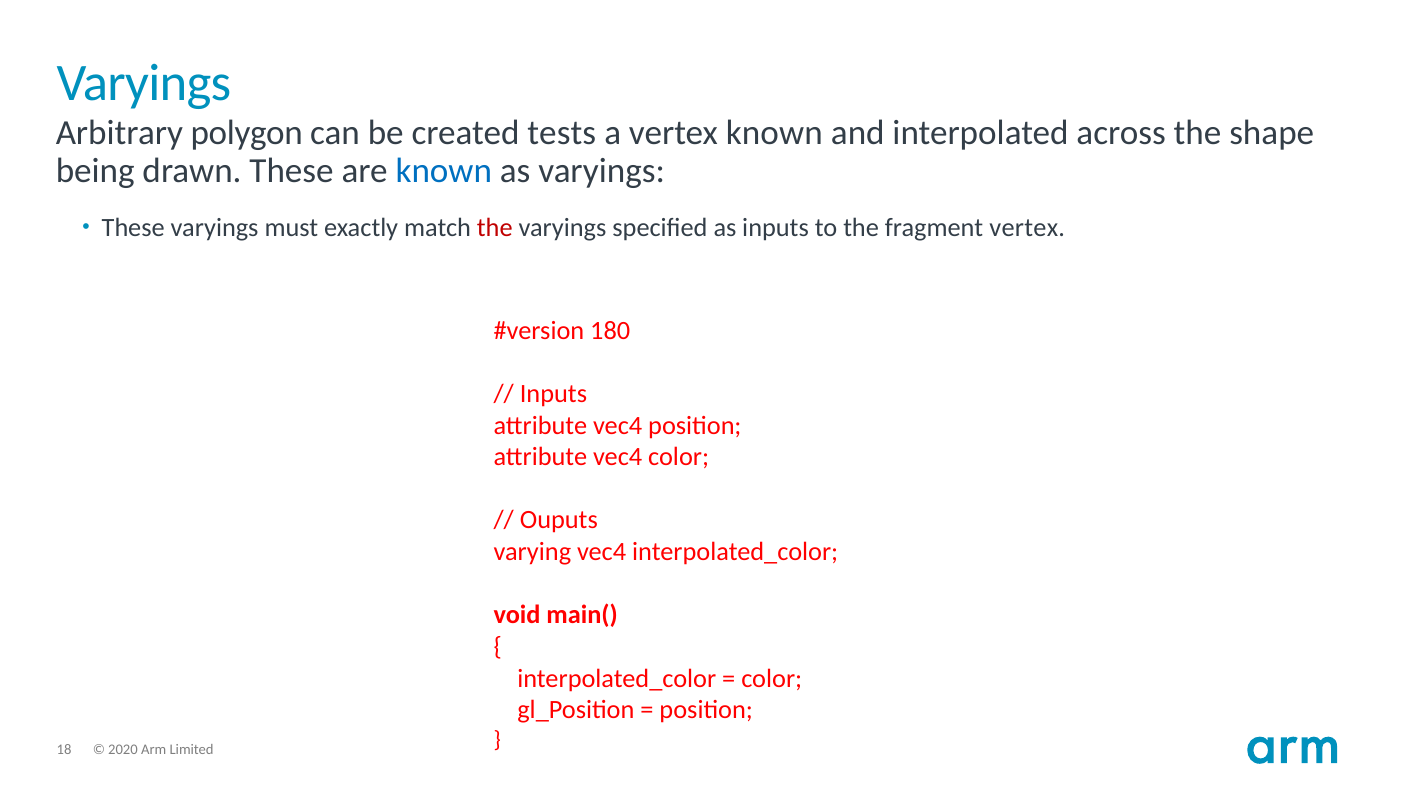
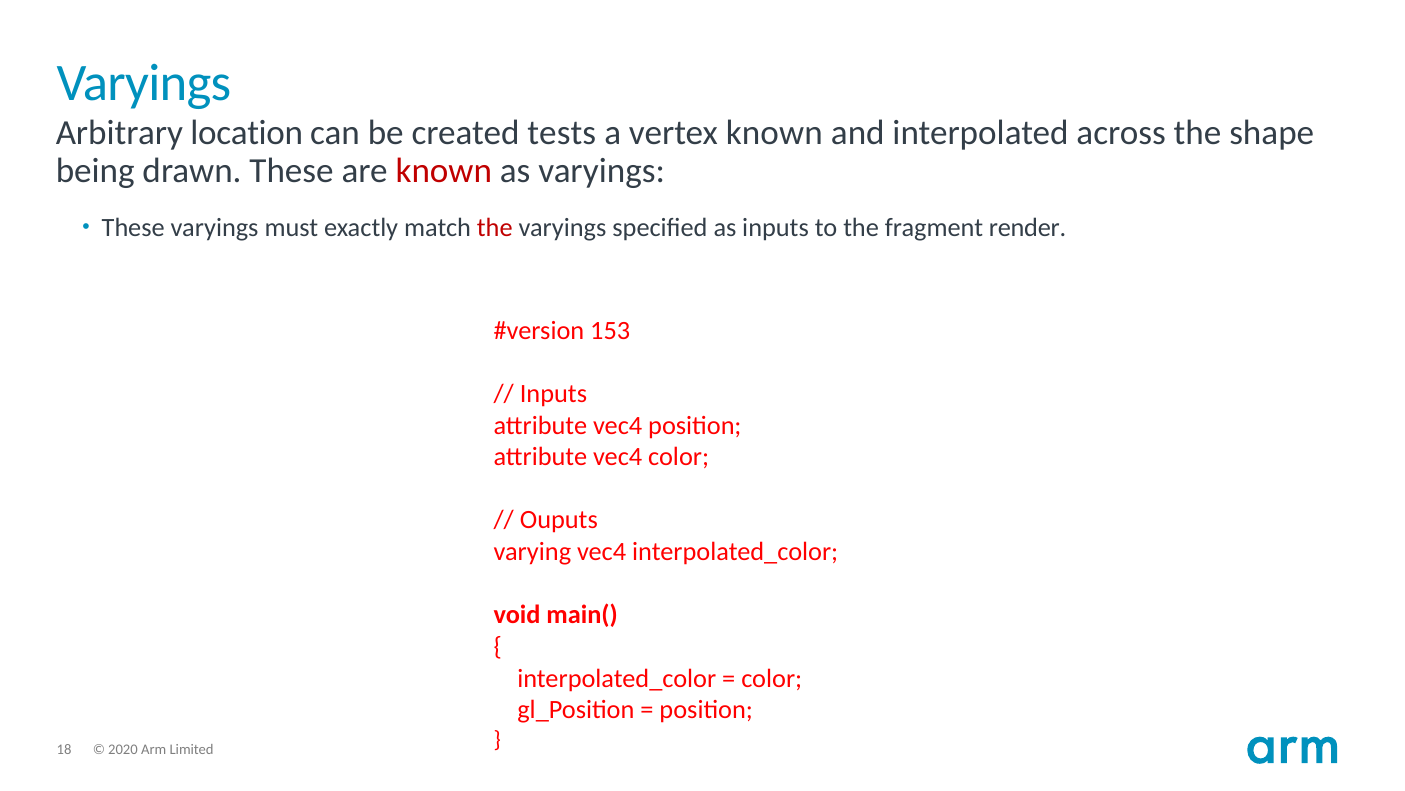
polygon: polygon -> location (247, 133)
known colour: blue -> red (444, 171)
fragment vertex: vertex -> render (1028, 227)
180: 180 -> 153 (610, 330)
